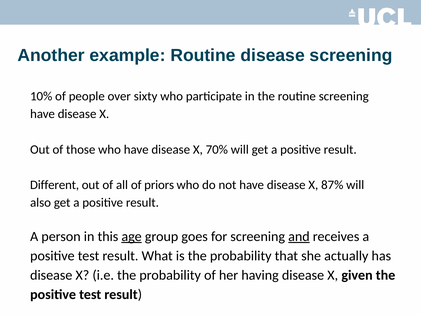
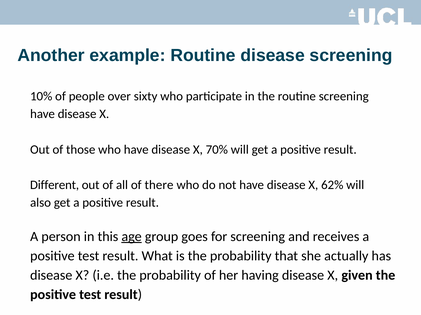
priors: priors -> there (159, 185)
87%: 87% -> 62% (332, 185)
and underline: present -> none (299, 237)
